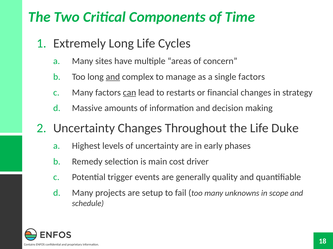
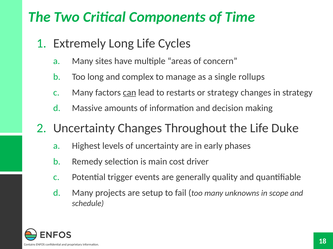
and underline: present -> none (113, 77)
single factors: factors -> rollups (252, 77)
or financial: financial -> strategy (223, 93)
